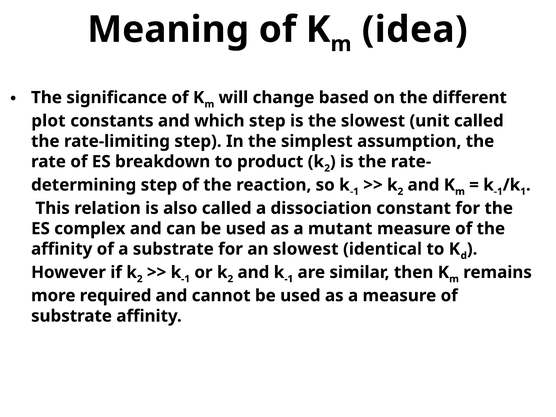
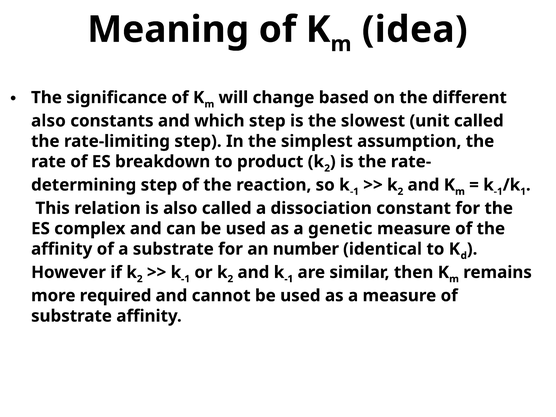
plot: plot -> also (48, 121)
mutant: mutant -> genetic (340, 229)
an slowest: slowest -> number (306, 249)
